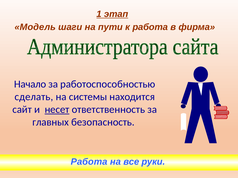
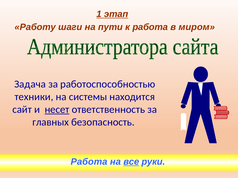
Модель: Модель -> Работу (35, 27)
фирма: фирма -> миром (197, 27)
Начало: Начало -> Задача (30, 84)
сделать: сделать -> техники (34, 97)
все underline: none -> present (131, 162)
